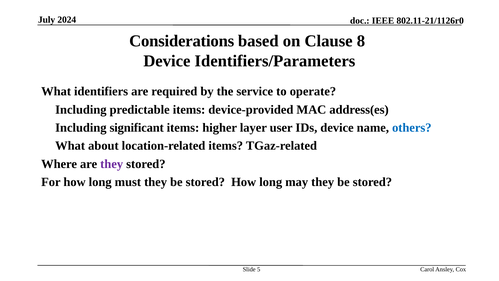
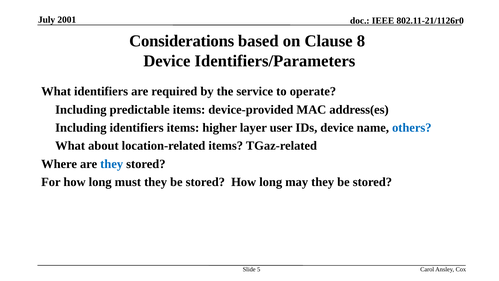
2024: 2024 -> 2001 (67, 20)
Including significant: significant -> identifiers (137, 128)
they colour: purple -> blue (112, 164)
